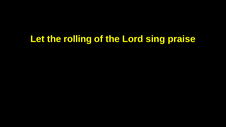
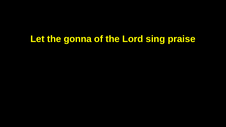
rolling: rolling -> gonna (78, 39)
